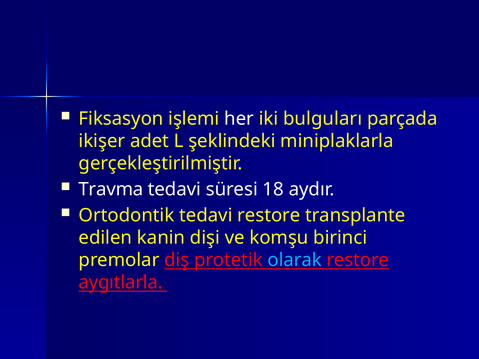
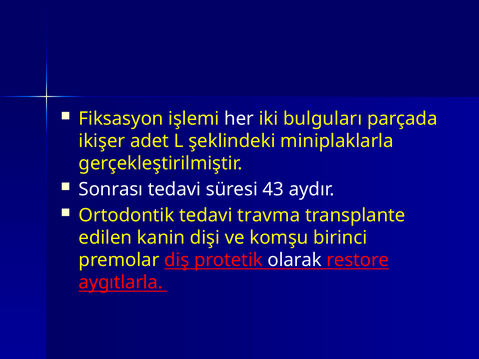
Travma: Travma -> Sonrası (111, 189)
18: 18 -> 43 (273, 189)
tedavi restore: restore -> travma (269, 216)
olarak colour: light blue -> white (295, 260)
